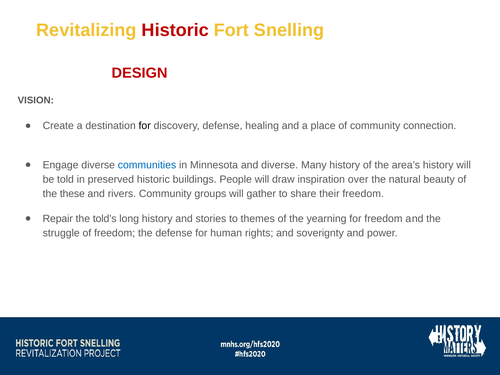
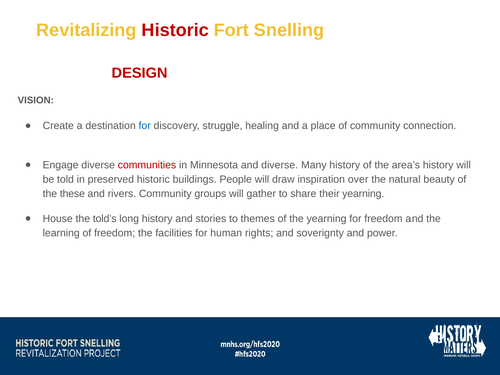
for colour: black -> blue (145, 126)
discovery defense: defense -> struggle (223, 126)
communities colour: blue -> red (147, 165)
their freedom: freedom -> yearning (363, 194)
Repair: Repair -> House (58, 219)
struggle: struggle -> learning (61, 233)
the defense: defense -> facilities (174, 233)
